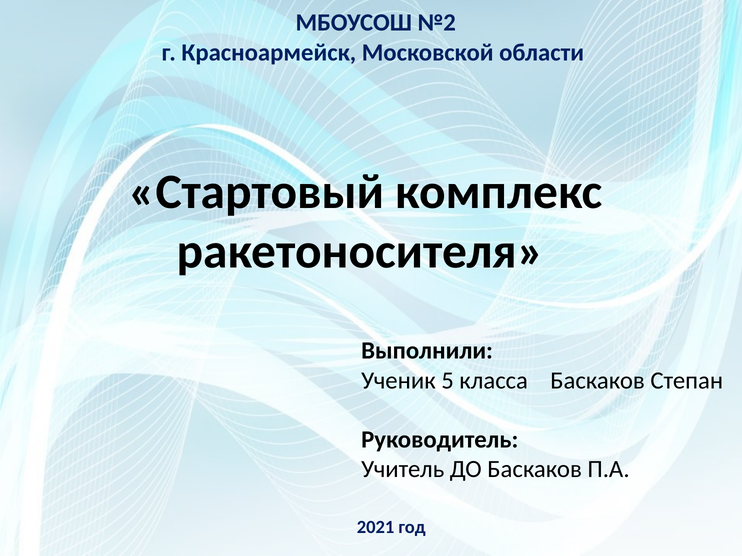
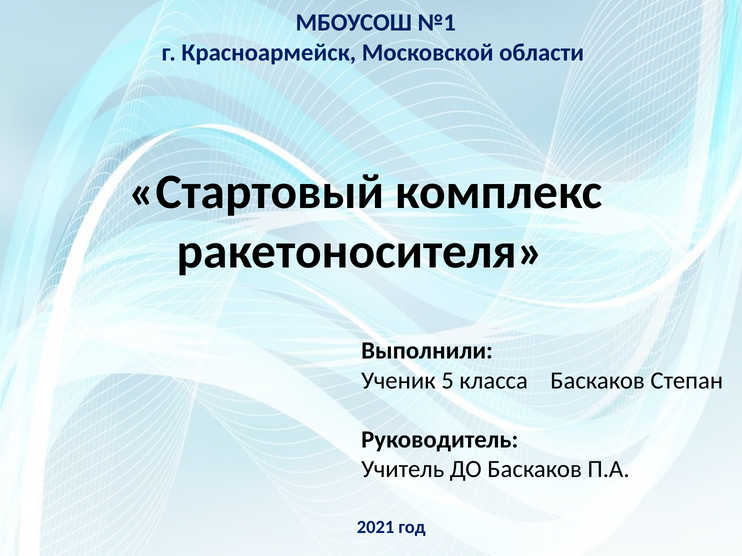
№2: №2 -> №1 (437, 23)
